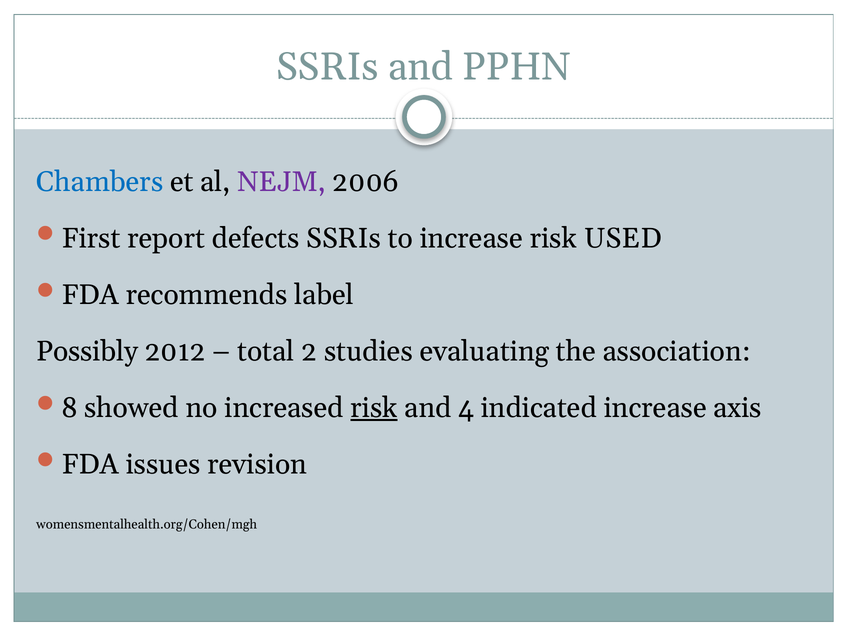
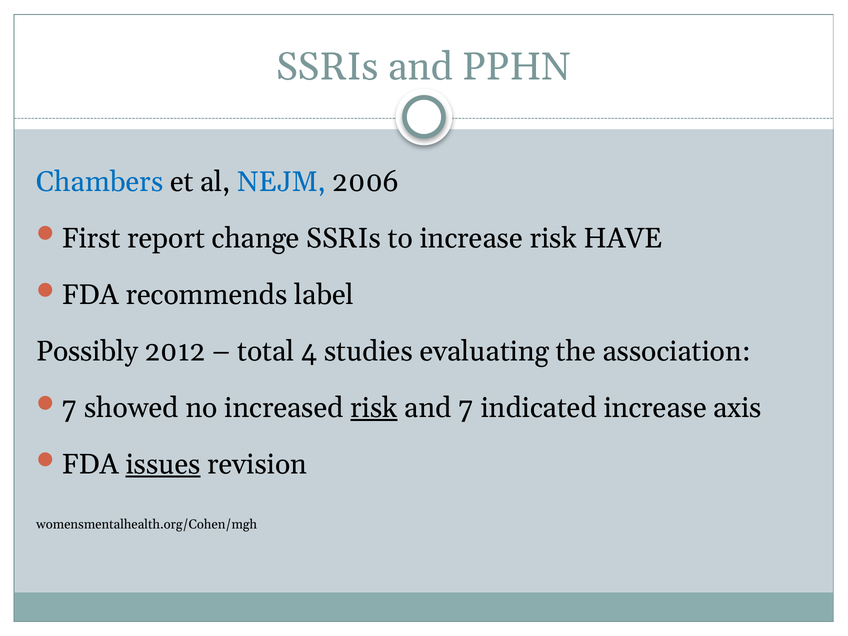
NEJM colour: purple -> blue (281, 182)
defects: defects -> change (256, 238)
USED: USED -> HAVE (623, 238)
2: 2 -> 4 (309, 351)
8: 8 -> 7 (69, 408)
and 4: 4 -> 7 (466, 408)
issues underline: none -> present (163, 464)
